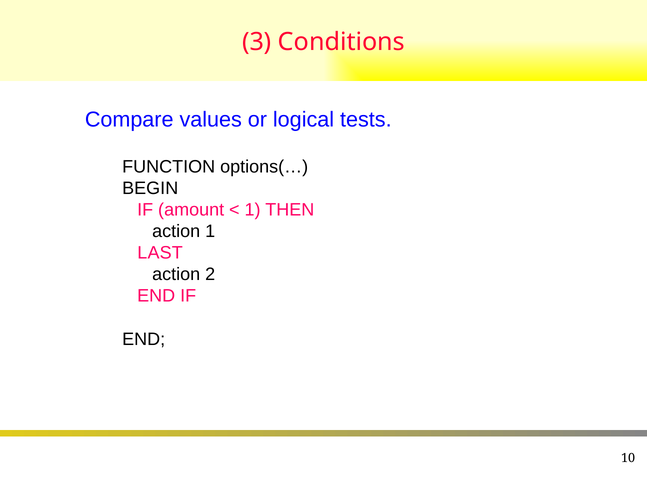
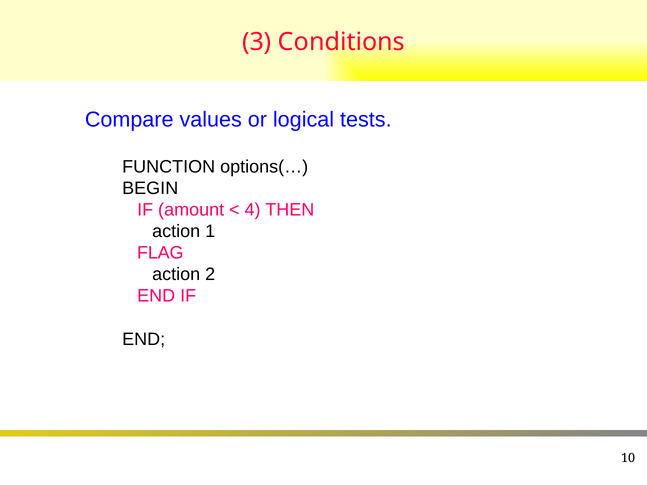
1: 1 -> 4 (253, 210)
LAST: LAST -> FLAG (160, 253)
